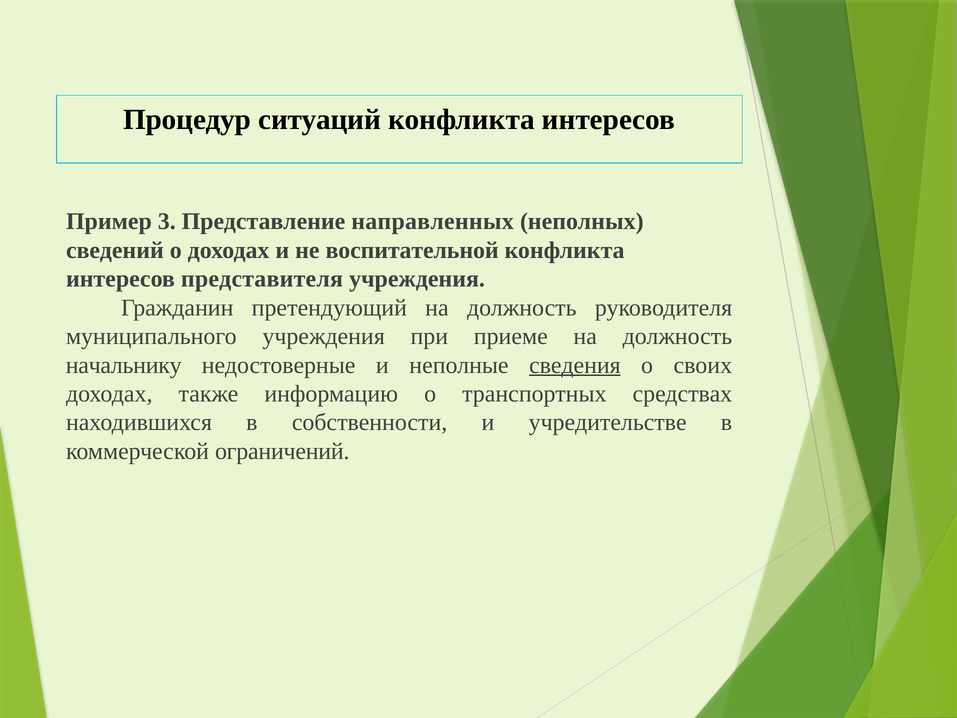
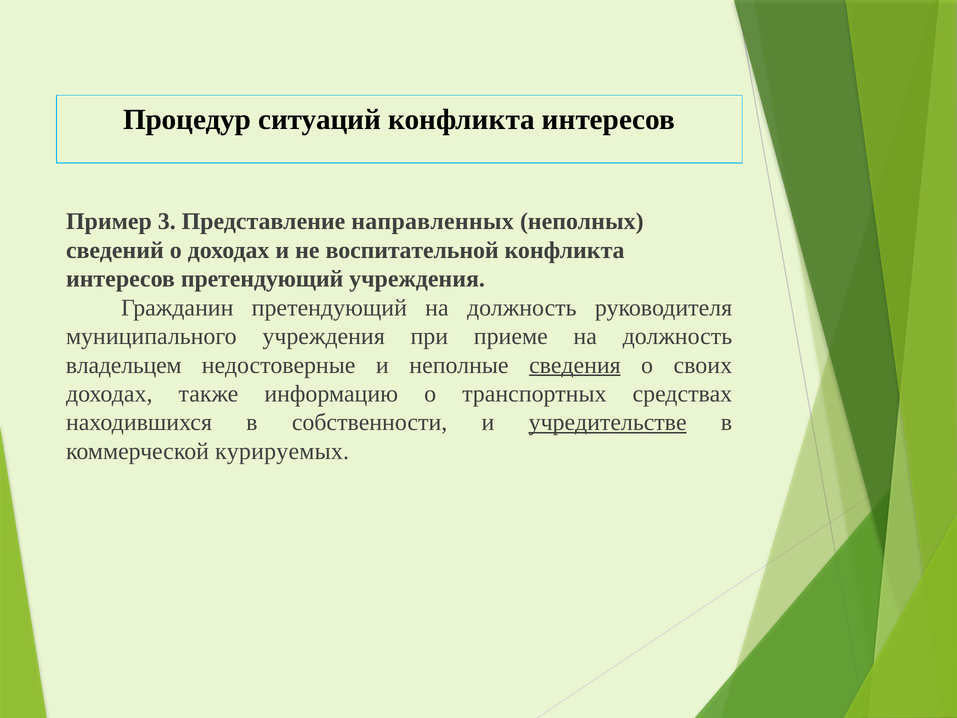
интересов представителя: представителя -> претендующий (262, 279)
начальнику: начальнику -> владельцем (124, 365)
учредительстве underline: none -> present (608, 422)
ограничений: ограничений -> курируемых (282, 451)
